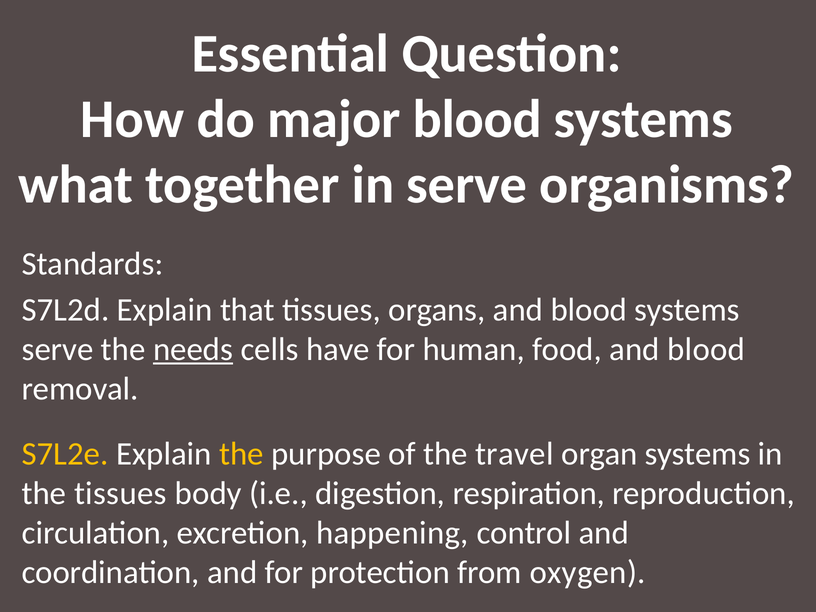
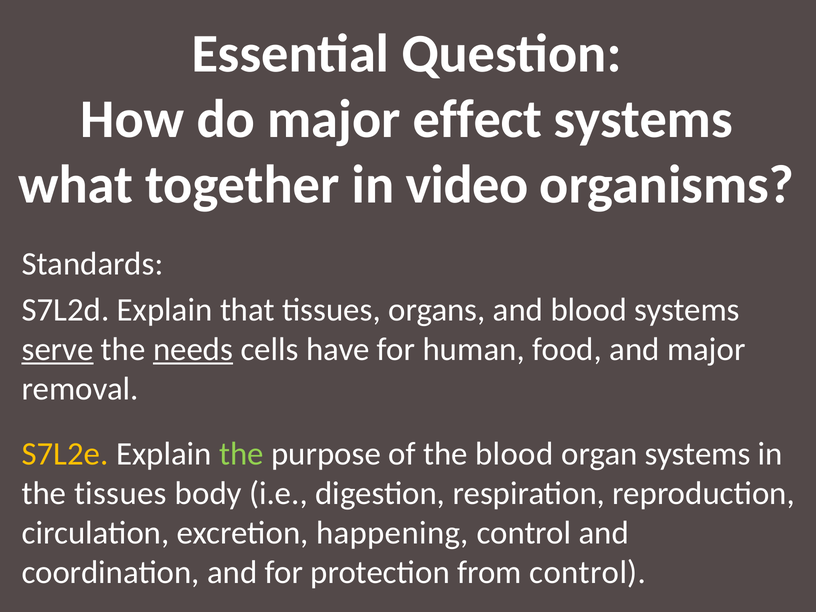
major blood: blood -> effect (477, 119)
in serve: serve -> video (467, 185)
serve underline: none -> present (58, 350)
food and blood: blood -> major (706, 350)
the colour: yellow -> light green (241, 454)
the travel: travel -> blood (514, 454)
from oxygen: oxygen -> control (588, 572)
